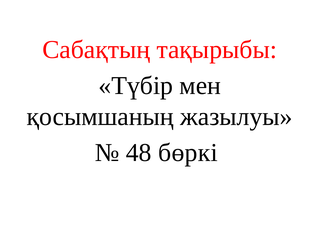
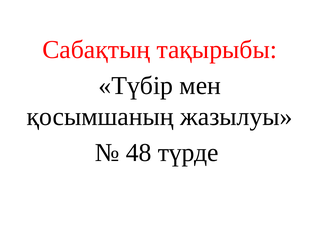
бөркі: бөркі -> түрде (188, 152)
